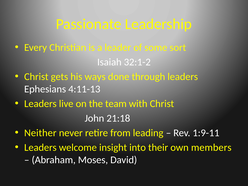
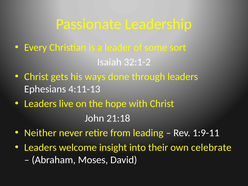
team: team -> hope (116, 104)
members: members -> celebrate (211, 147)
